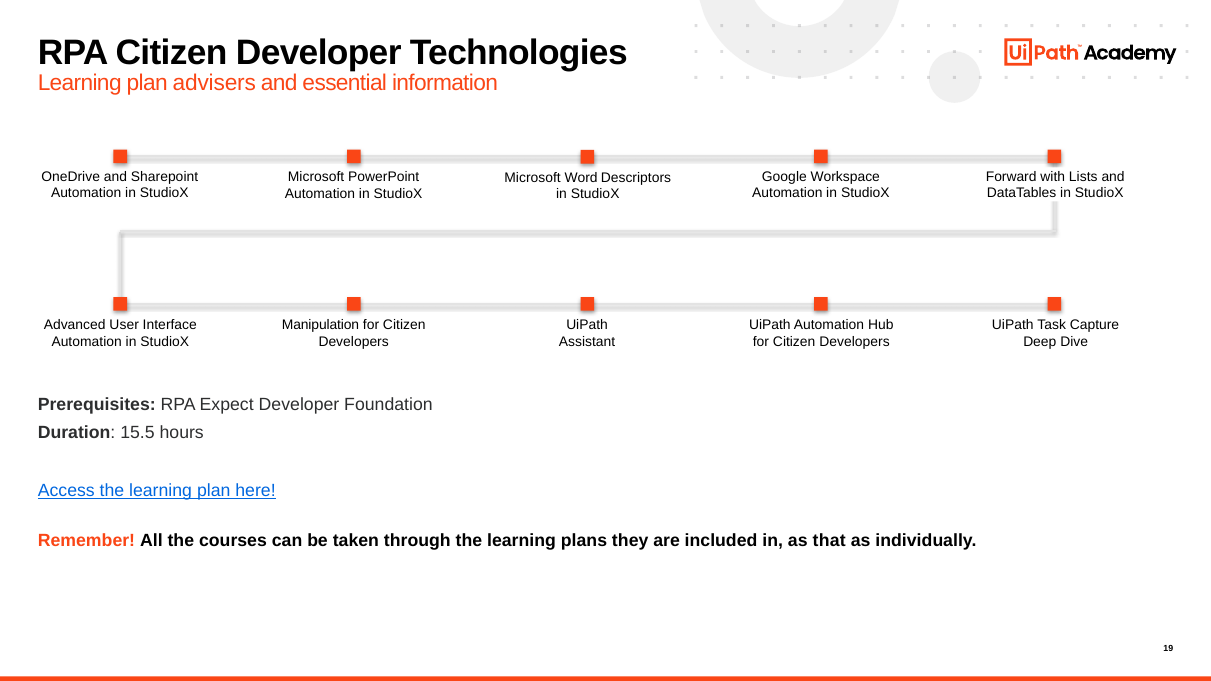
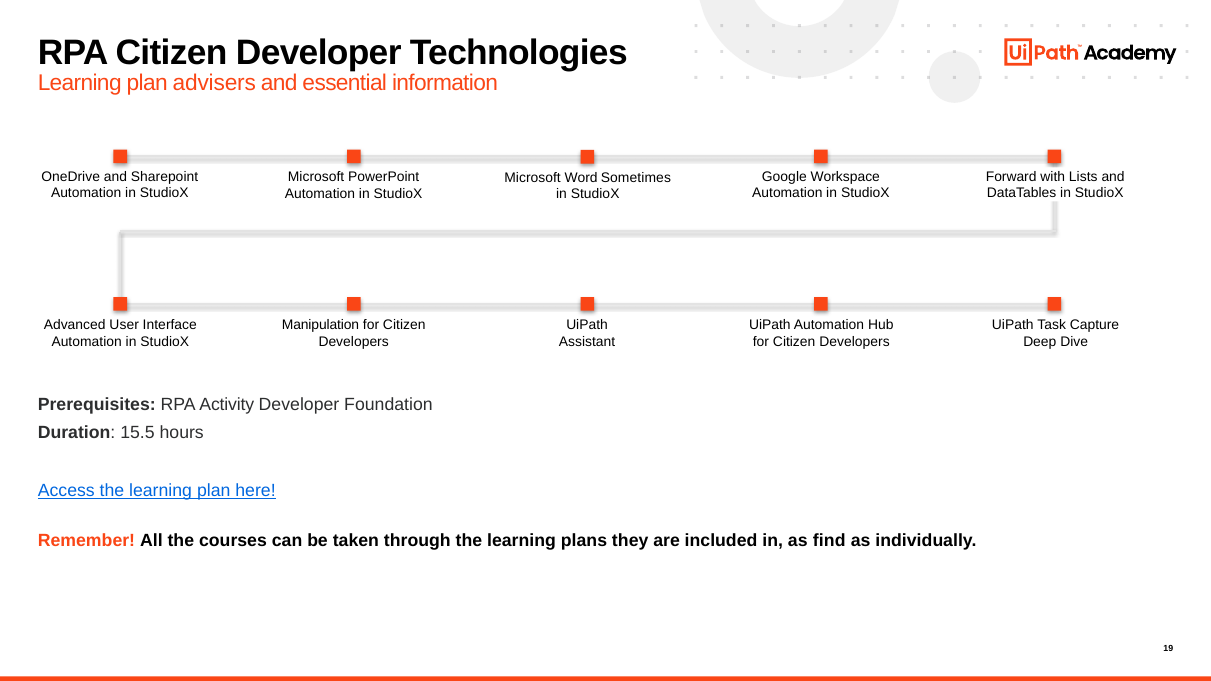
Descriptors: Descriptors -> Sometimes (636, 178)
Expect: Expect -> Activity (227, 404)
that: that -> find (829, 541)
